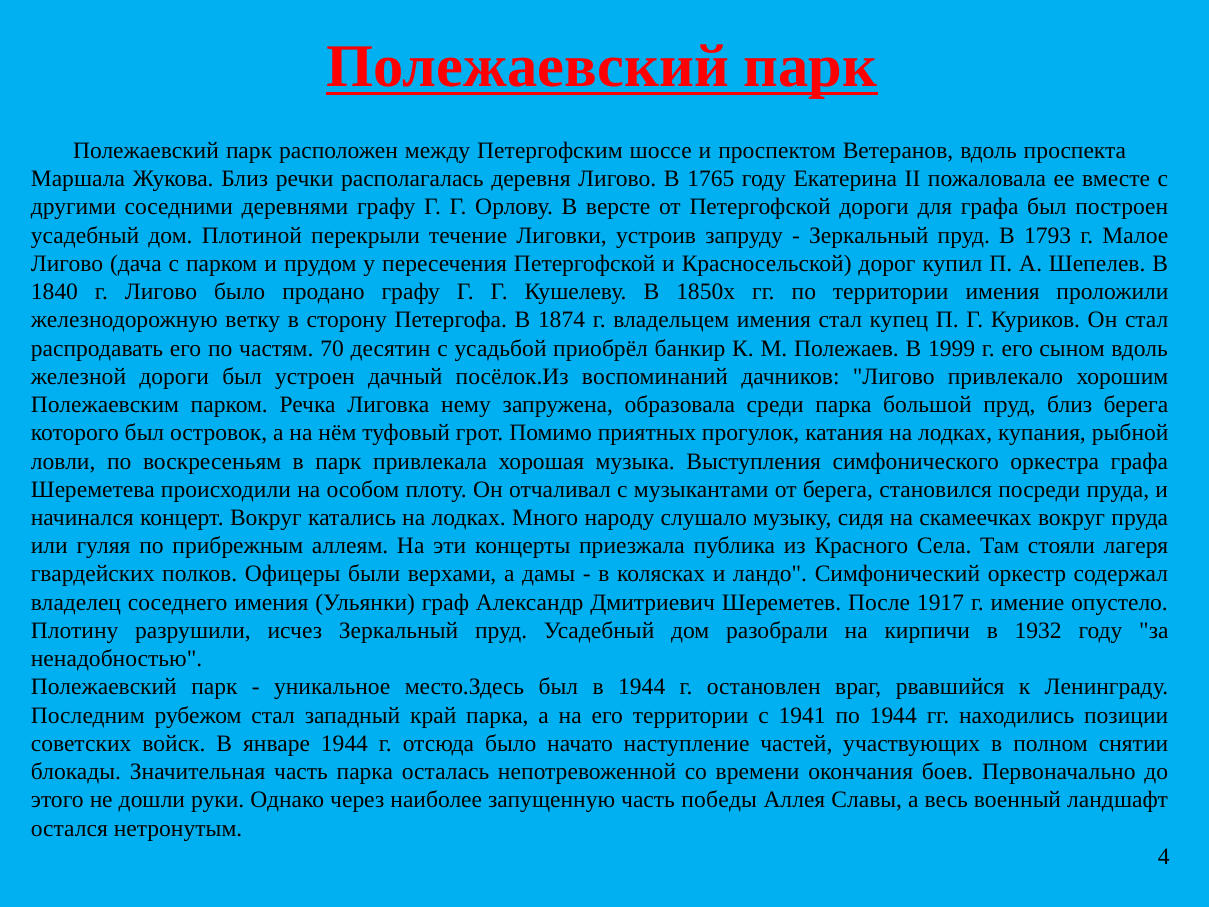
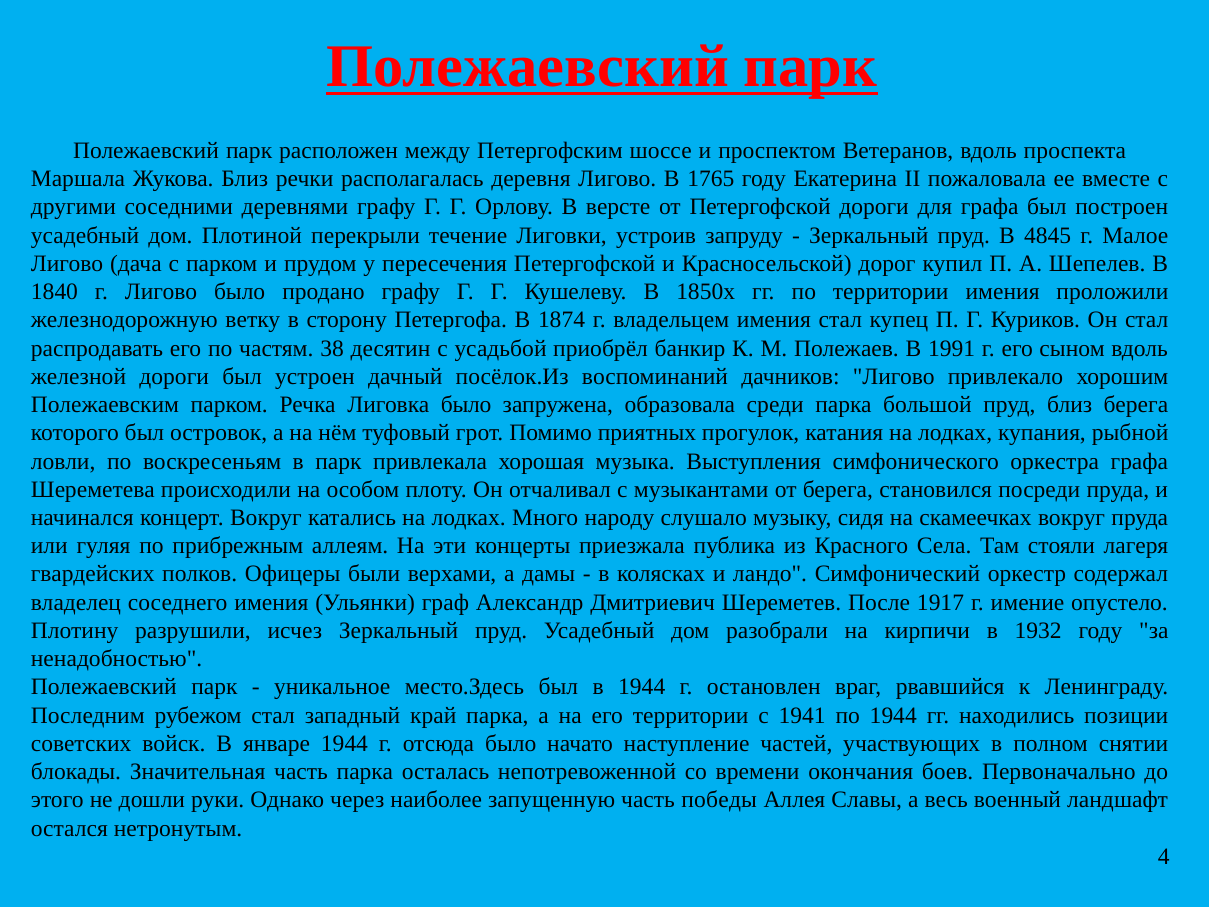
1793: 1793 -> 4845 (1048, 235)
70: 70 -> 38 (332, 348)
1999: 1999 -> 1991 (952, 348)
Лиговка нему: нему -> было (466, 405)
